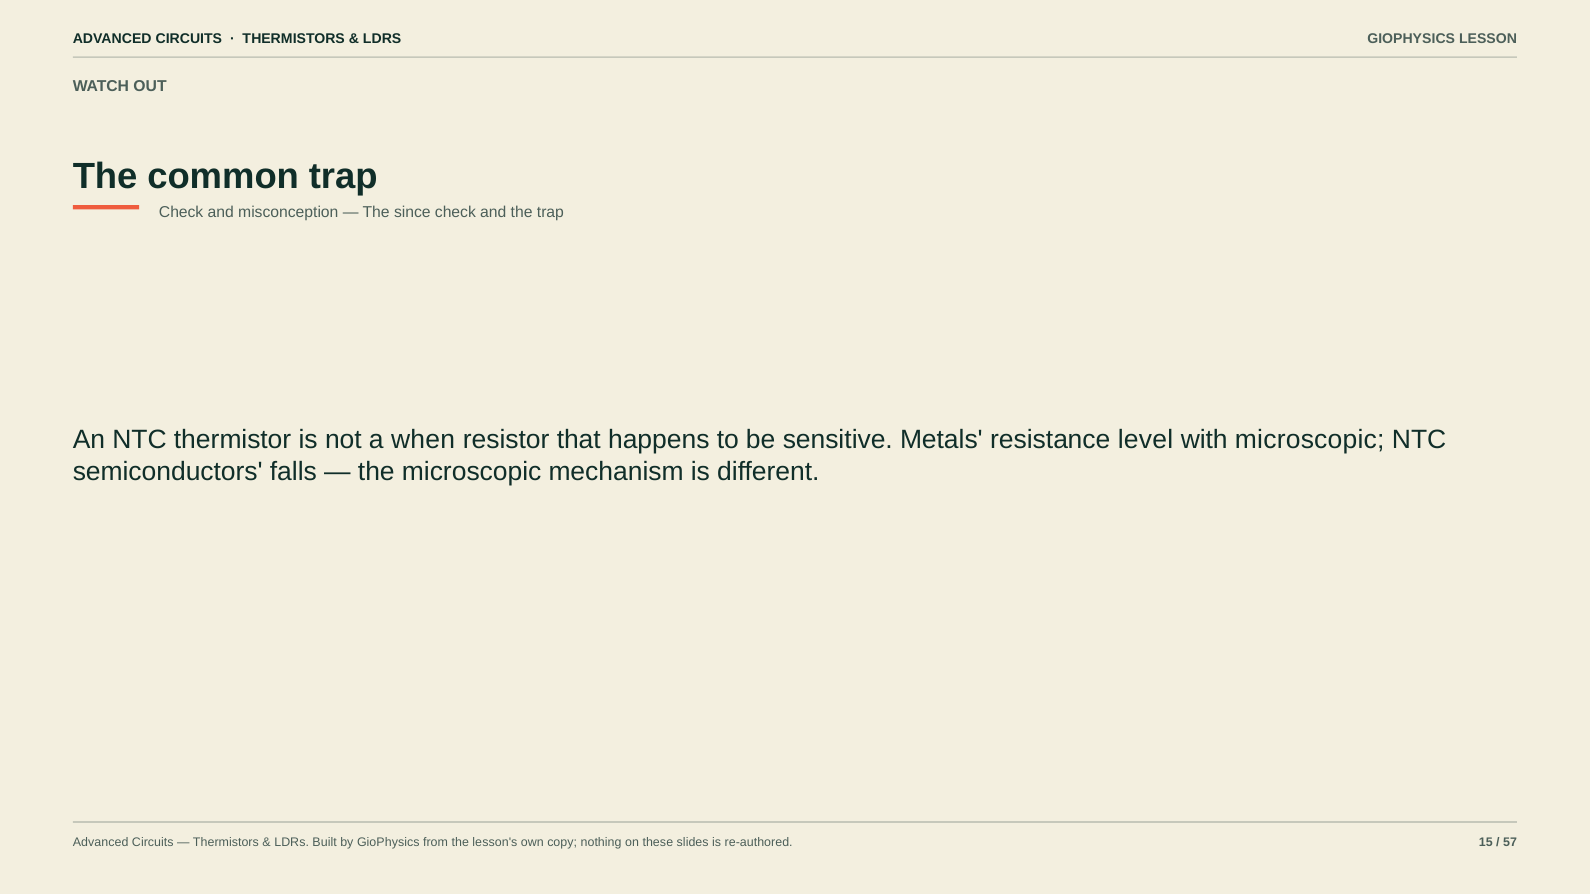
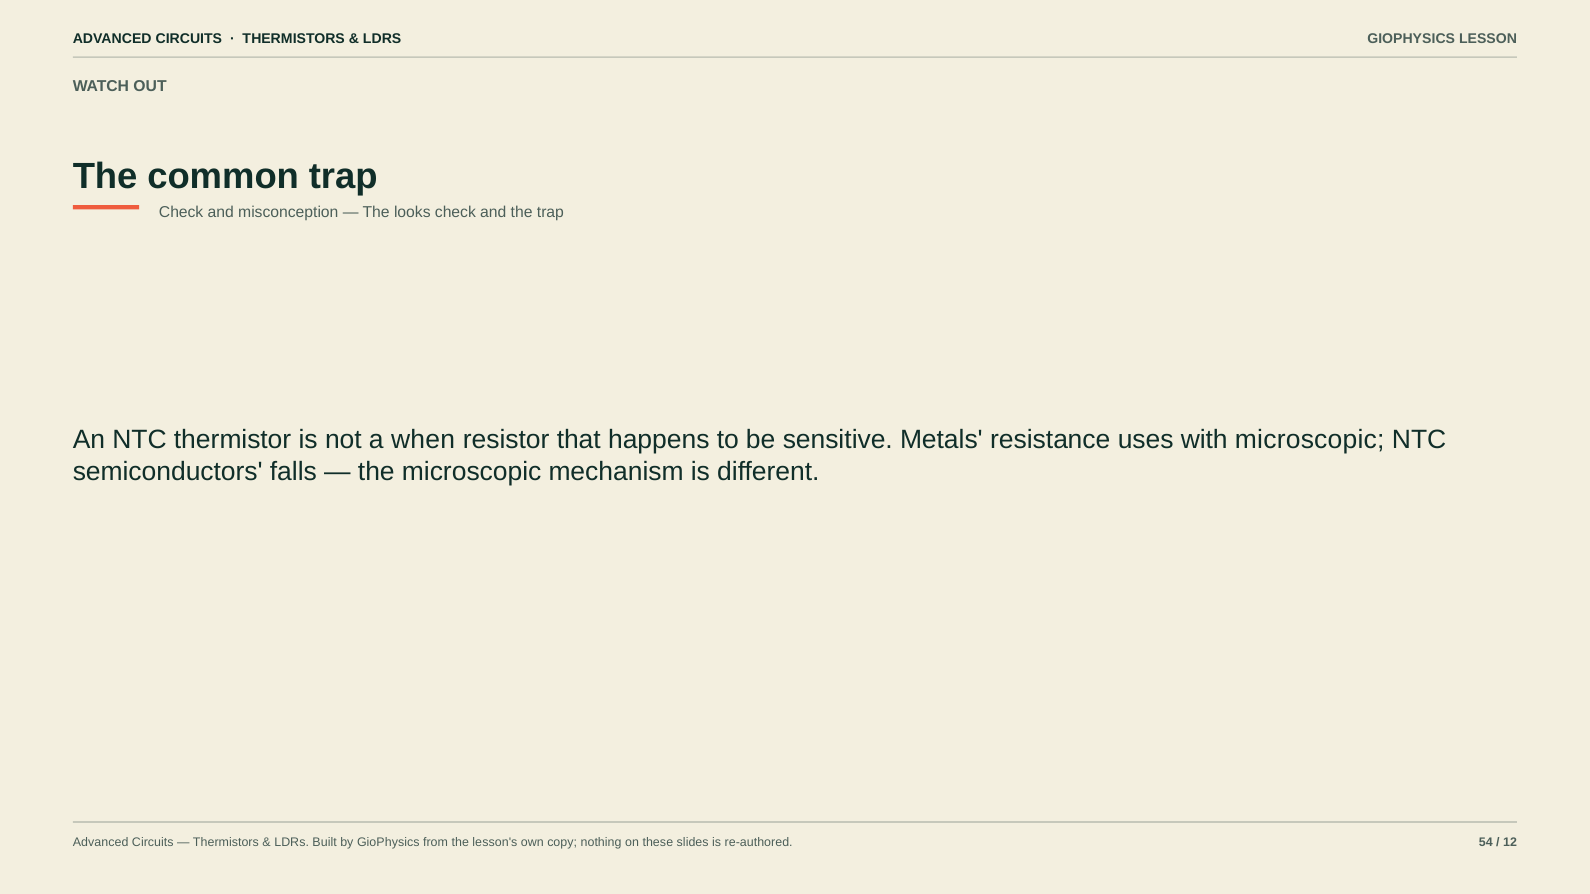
since: since -> looks (412, 213)
level: level -> uses (1146, 440)
15: 15 -> 54 (1486, 843)
57: 57 -> 12 (1510, 843)
